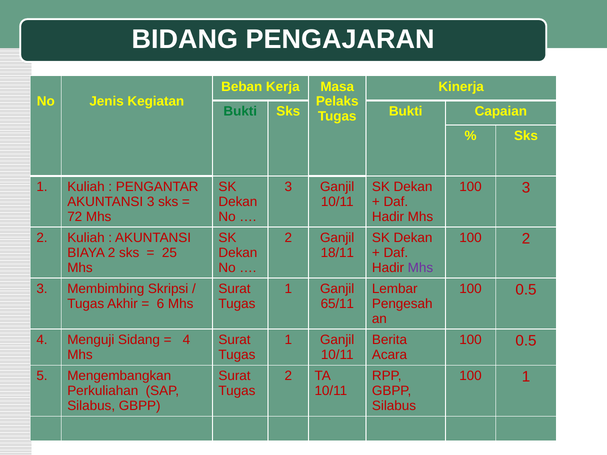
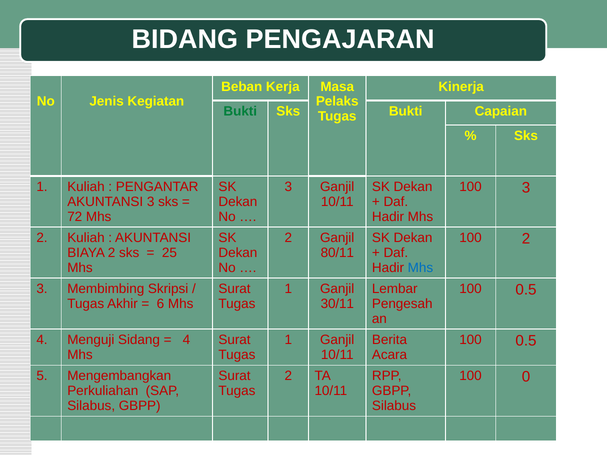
18/11: 18/11 -> 80/11 (337, 253)
Mhs colour: purple -> blue (420, 268)
65/11: 65/11 -> 30/11 (337, 304)
100 1: 1 -> 0 (526, 377)
